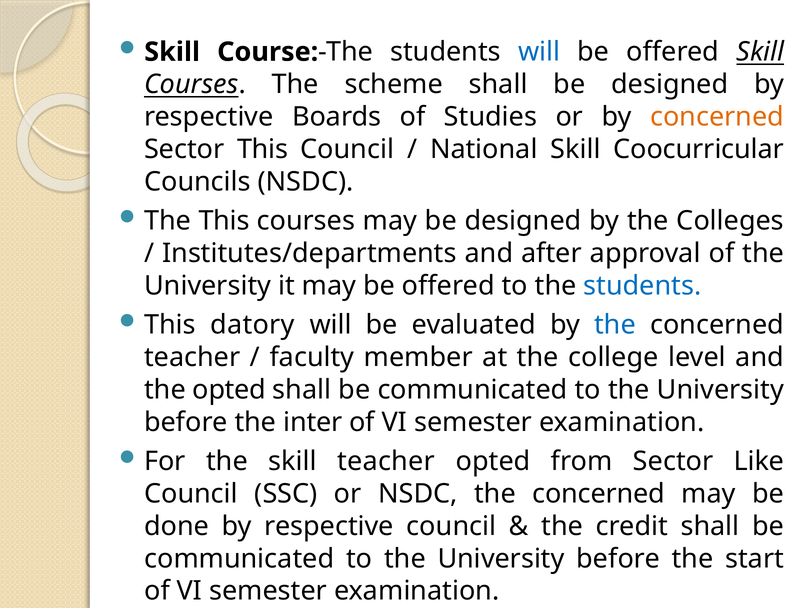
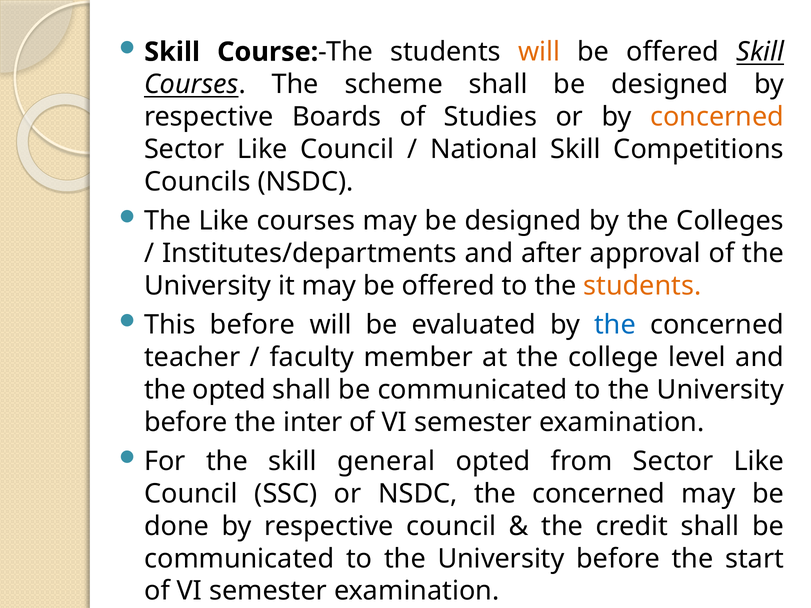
will colour: blue -> orange (539, 52)
This: This -> Like (263, 149)
Coocurricular: Coocurricular -> Competitions (699, 149)
The This: This -> Like (224, 221)
students colour: blue -> orange (642, 286)
This datory: datory -> before (253, 325)
skill teacher: teacher -> general (386, 462)
